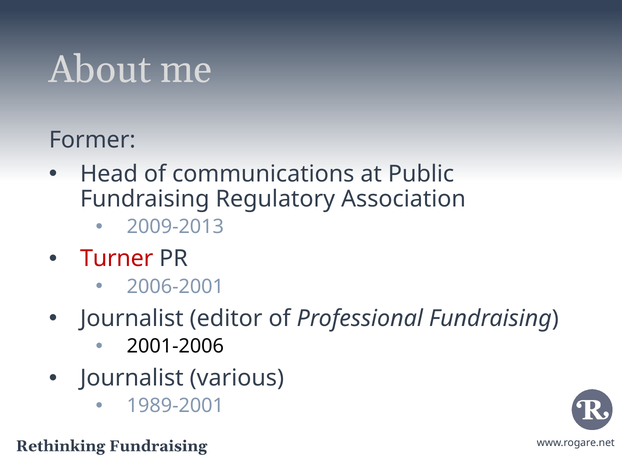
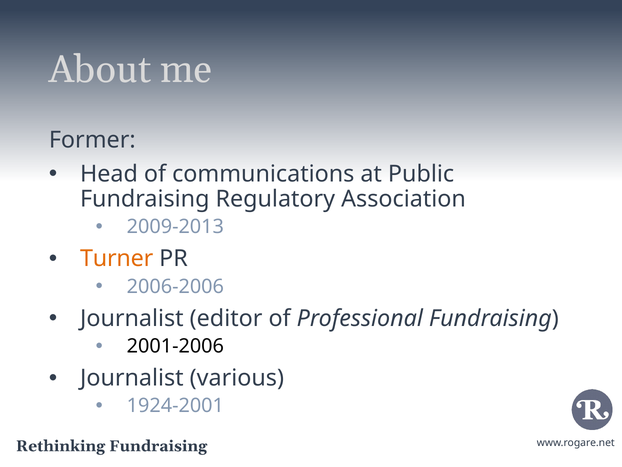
Turner colour: red -> orange (117, 258)
2006-2001: 2006-2001 -> 2006-2006 (175, 286)
1989-2001: 1989-2001 -> 1924-2001 (175, 405)
